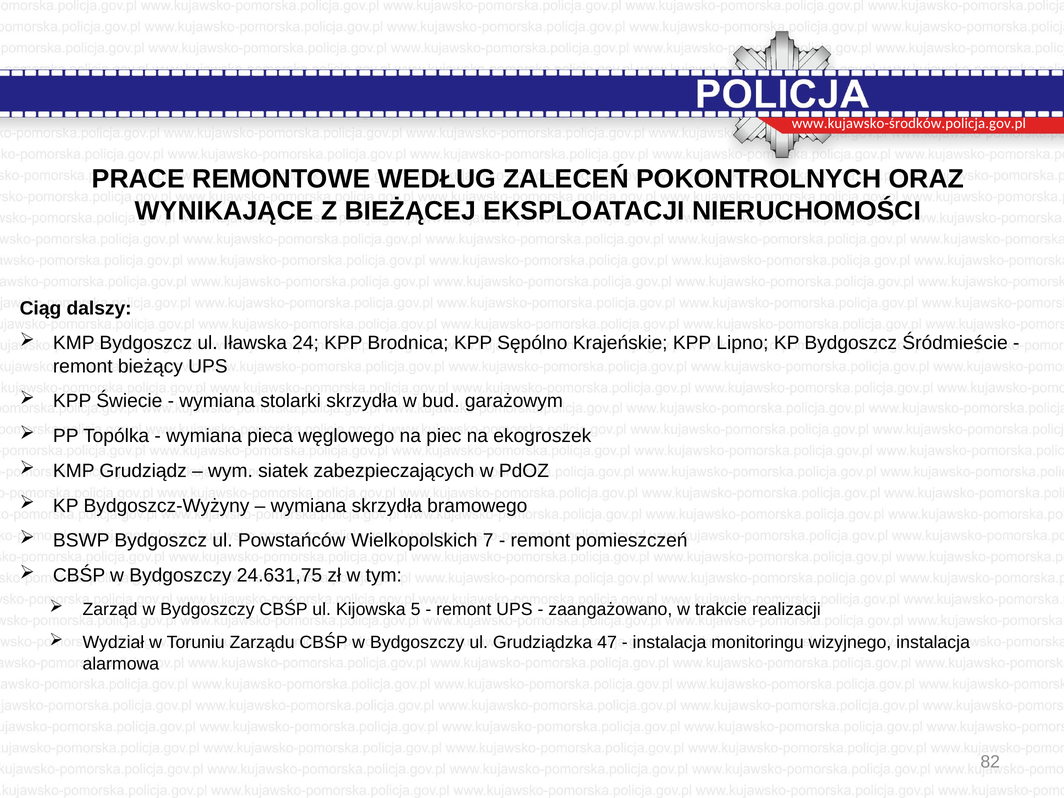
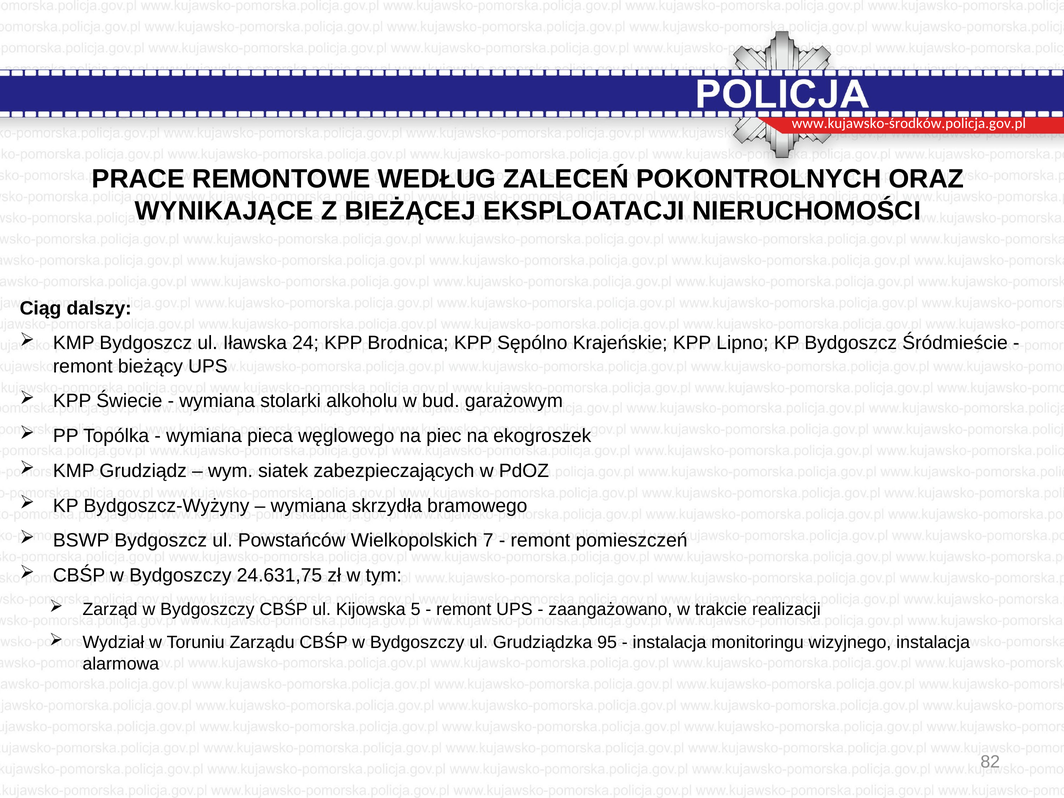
stolarki skrzydła: skrzydła -> alkoholu (362, 401)
47: 47 -> 95 (607, 643)
